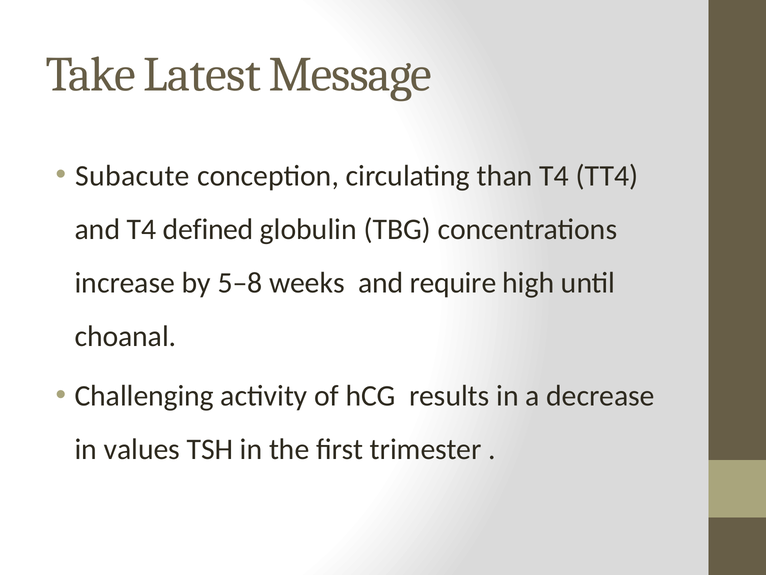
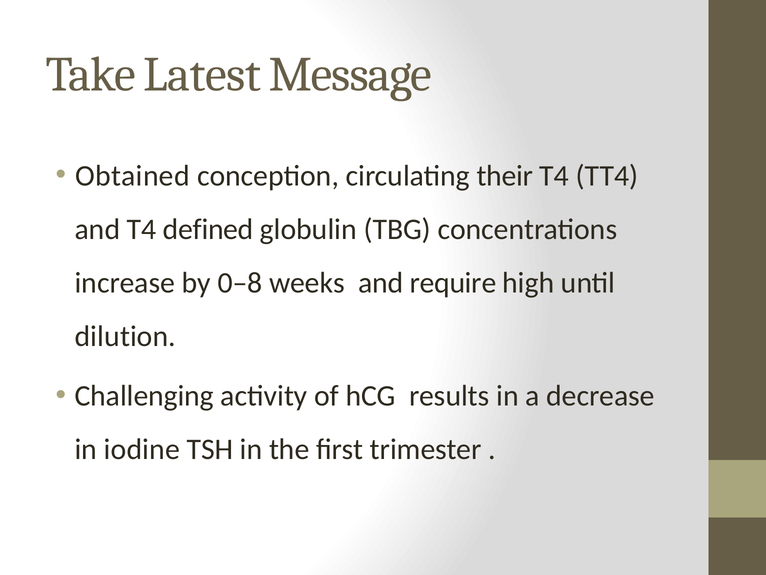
Subacute: Subacute -> Obtained (132, 176)
than: than -> their (505, 176)
5–8: 5–8 -> 0–8 (240, 283)
choanal: choanal -> dilution (125, 336)
values: values -> iodine (142, 449)
